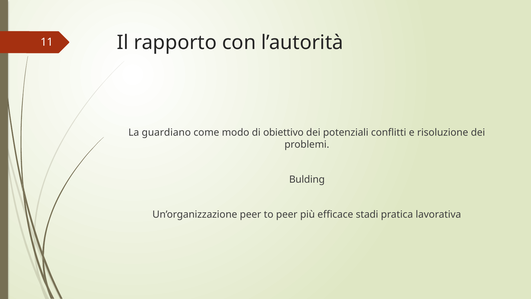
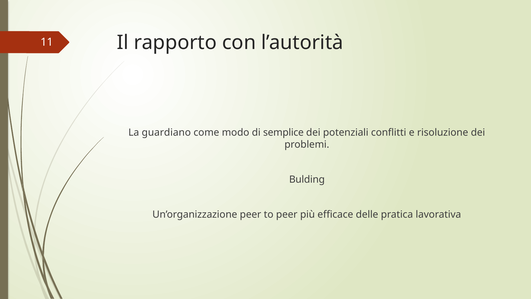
obiettivo: obiettivo -> semplice (283, 132)
stadi: stadi -> delle (367, 214)
